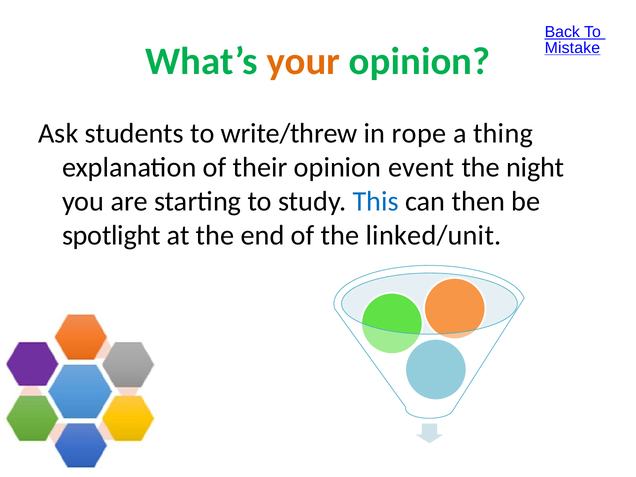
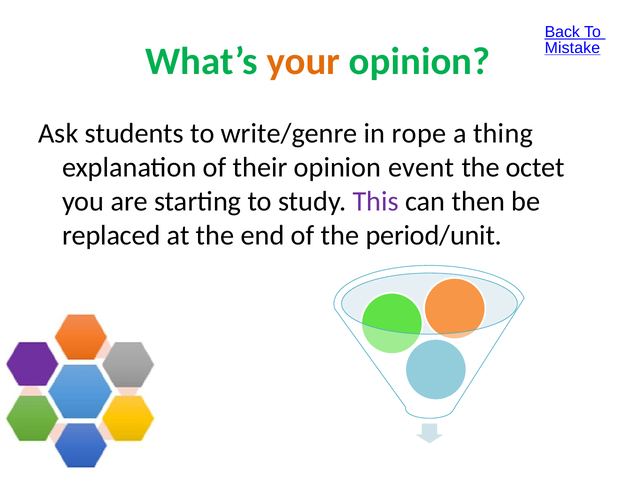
write/threw: write/threw -> write/genre (289, 133)
night: night -> octet (535, 167)
This colour: blue -> purple (376, 201)
spotlight: spotlight -> replaced (111, 235)
linked/unit: linked/unit -> period/unit (434, 235)
